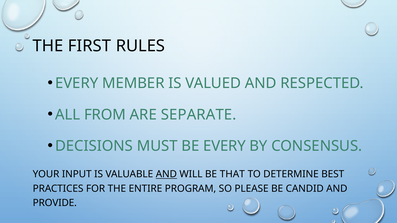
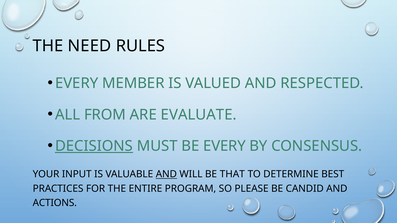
FIRST: FIRST -> NEED (89, 46)
SEPARATE: SEPARATE -> EVALUATE (199, 115)
DECISIONS underline: none -> present (94, 146)
PROVIDE: PROVIDE -> ACTIONS (55, 203)
